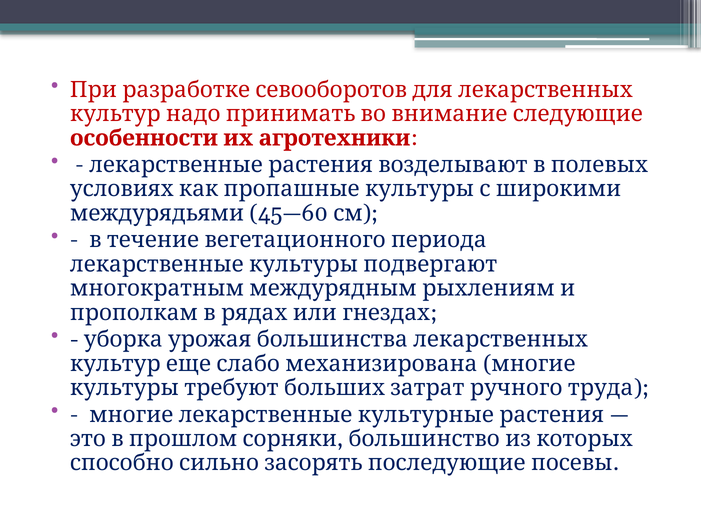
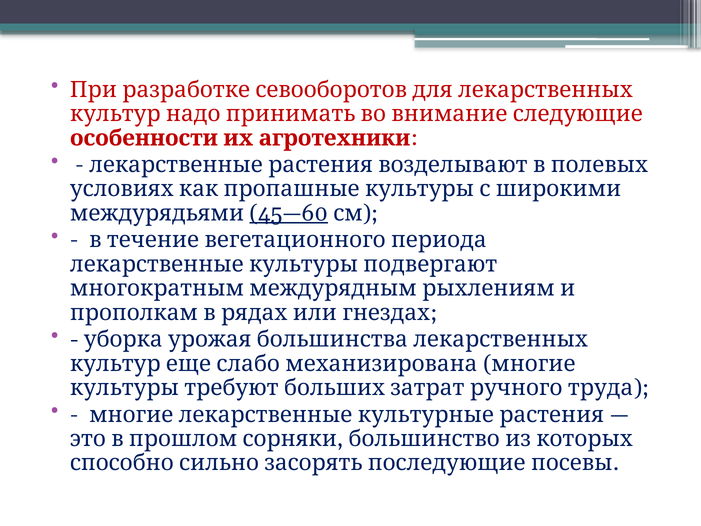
45—60 underline: none -> present (289, 213)
